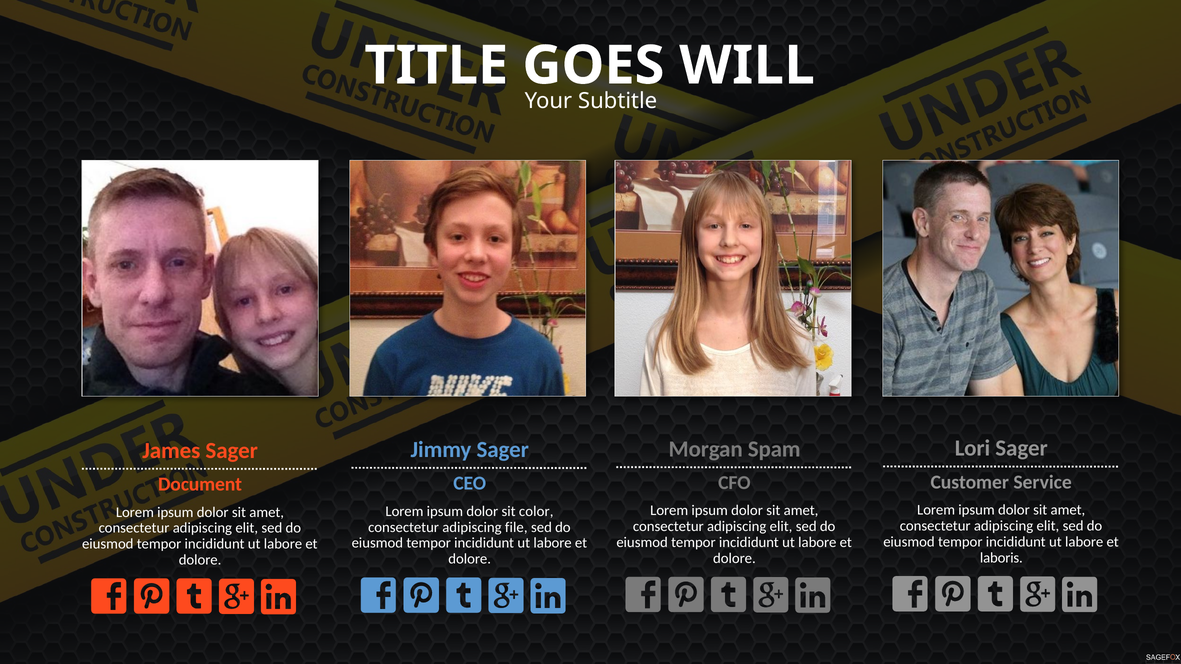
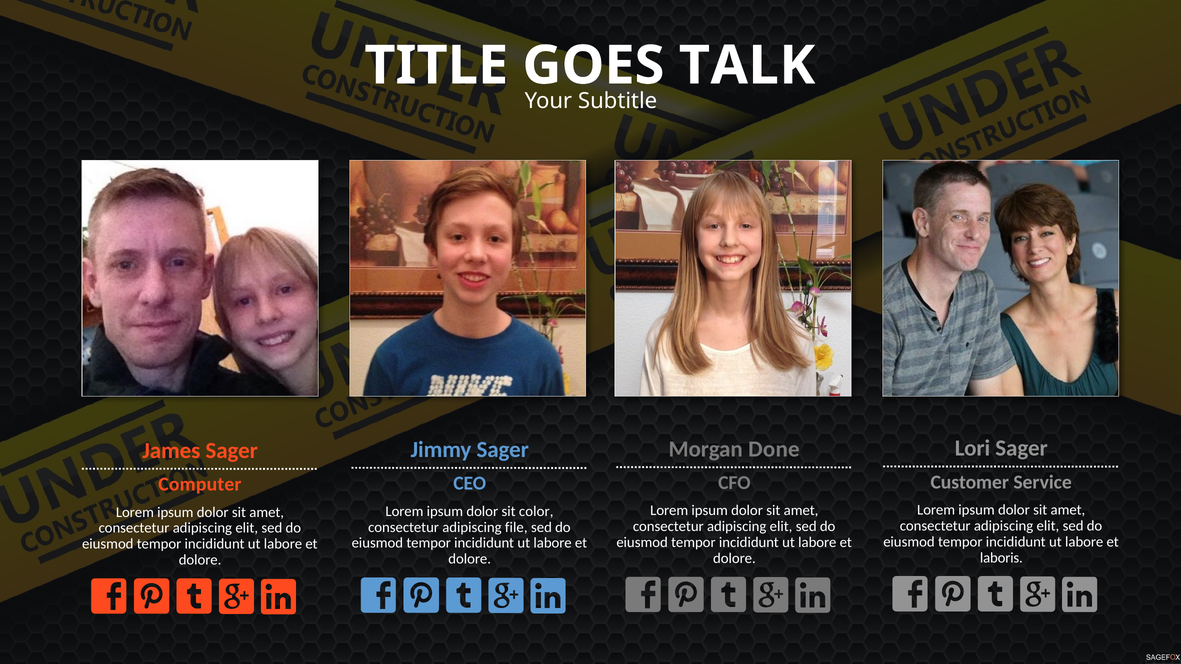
WILL: WILL -> TALK (747, 66)
Spam: Spam -> Done (774, 449)
Document: Document -> Computer (200, 485)
